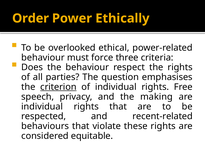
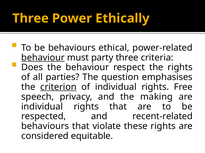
Order: Order -> Three (31, 18)
be overlooked: overlooked -> behaviours (72, 48)
behaviour underline: none -> present (43, 58)
force: force -> party (102, 58)
